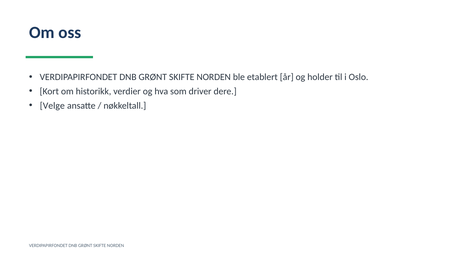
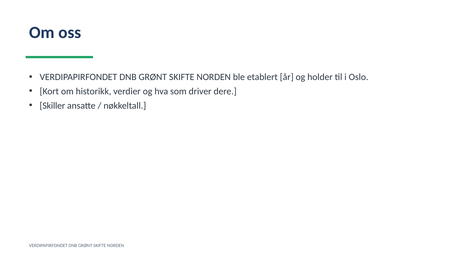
Velge: Velge -> Skiller (52, 106)
